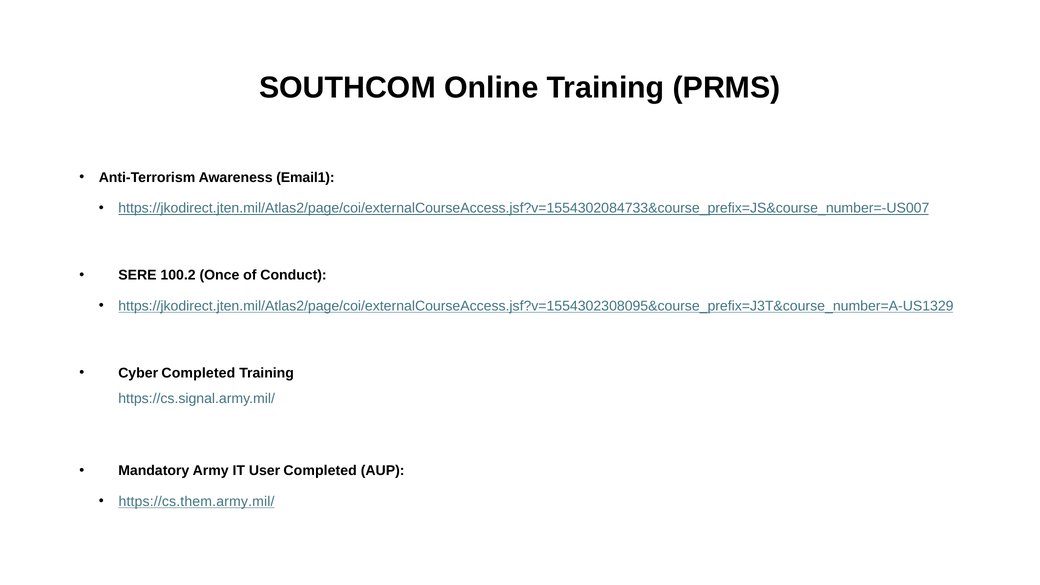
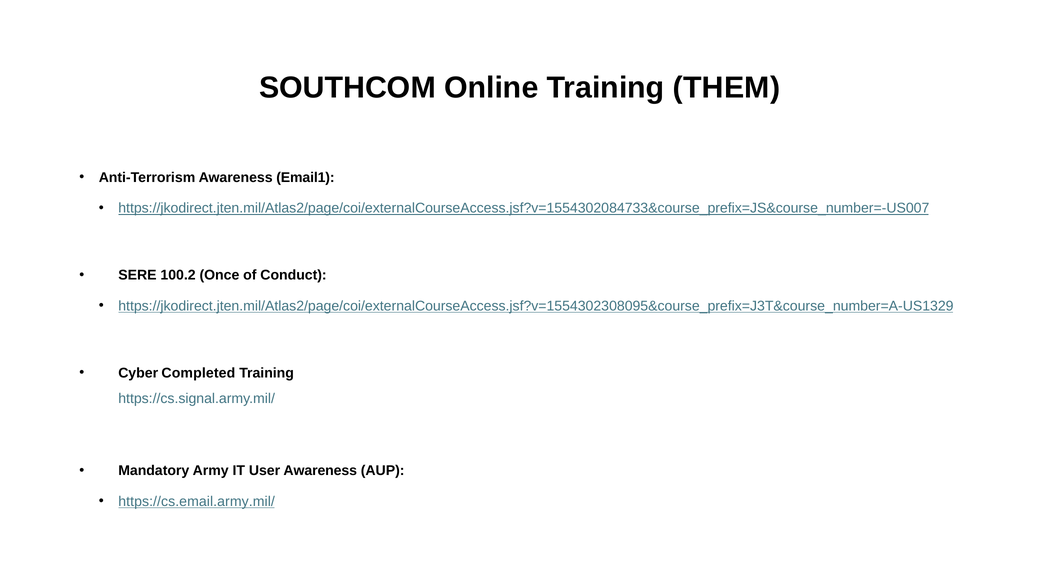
PRMS: PRMS -> THEM (726, 87)
User Completed: Completed -> Awareness (320, 471)
https://cs.them.army.mil/: https://cs.them.army.mil/ -> https://cs.email.army.mil/ (197, 502)
